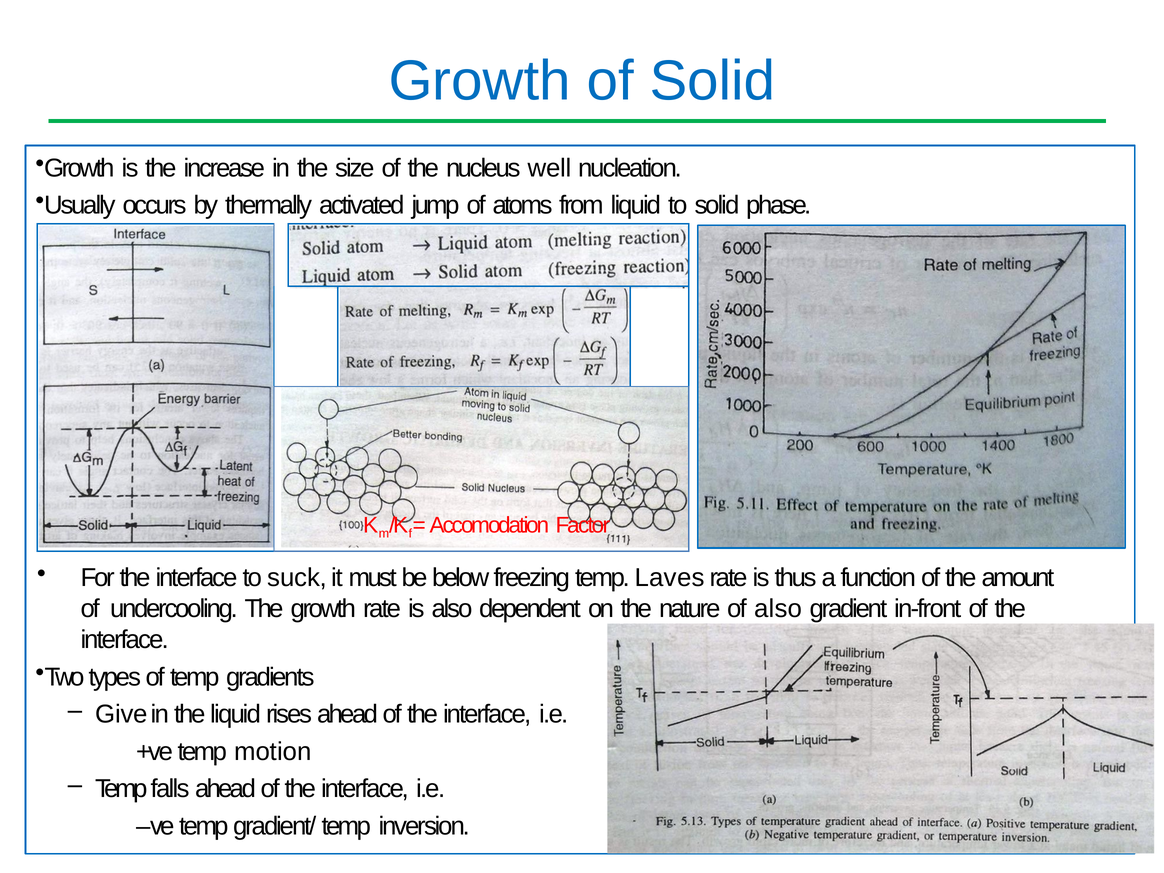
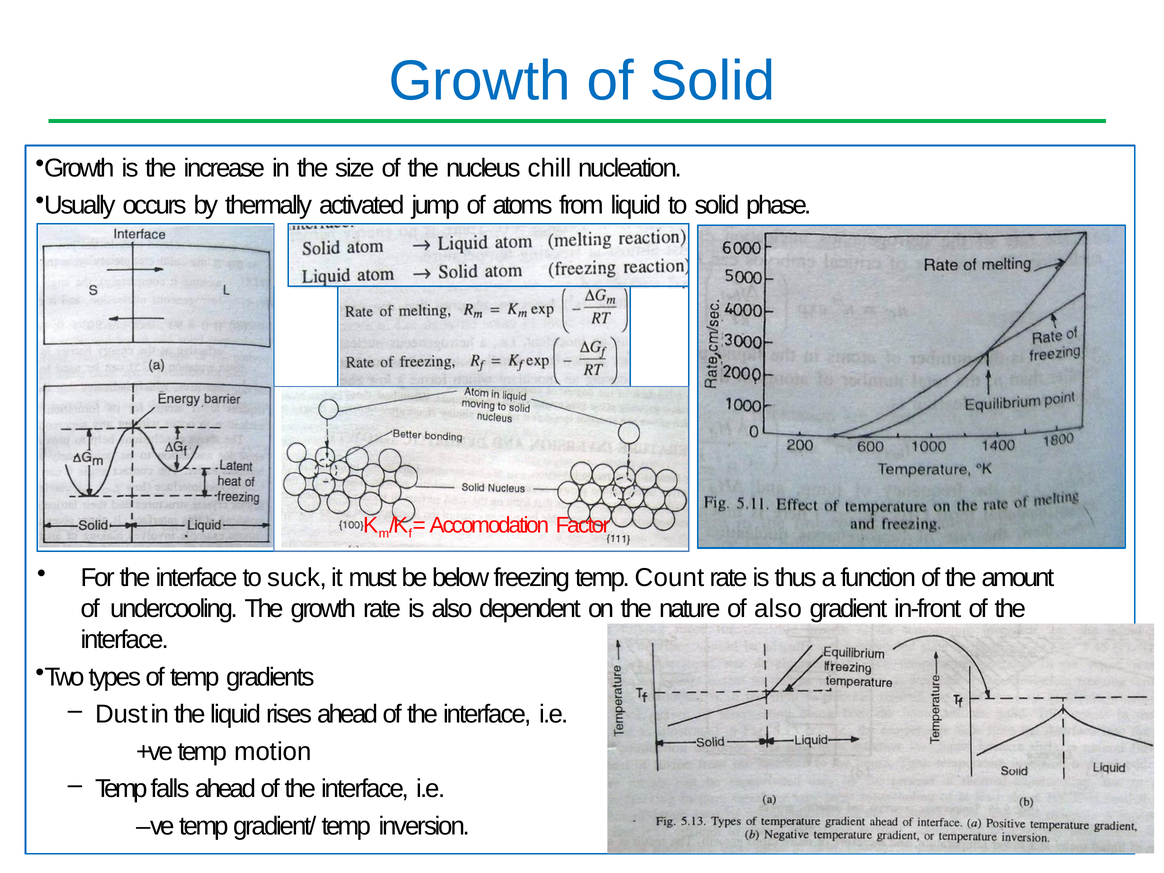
well: well -> chill (550, 168)
Laves: Laves -> Count (670, 578)
Give: Give -> Dust (121, 714)
